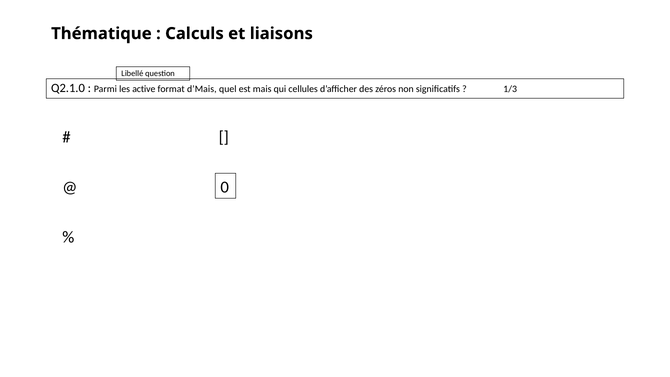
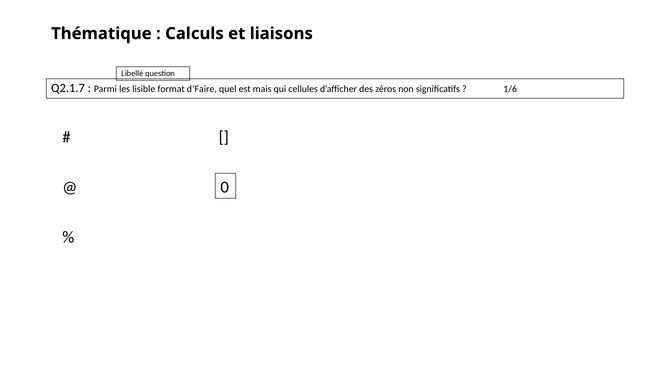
Q2.1.0: Q2.1.0 -> Q2.1.7 (68, 88)
active: active -> lisible (144, 89)
d’Mais: d’Mais -> d’Faire (202, 89)
1/3: 1/3 -> 1/6 (510, 89)
